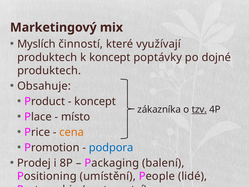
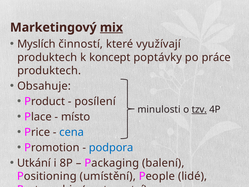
mix underline: none -> present (111, 27)
dojné: dojné -> práce (216, 57)
koncept: koncept -> posílení (95, 101)
zákazníka: zákazníka -> minulosti (159, 109)
cena colour: orange -> blue (72, 132)
Prodej: Prodej -> Utkání (34, 163)
